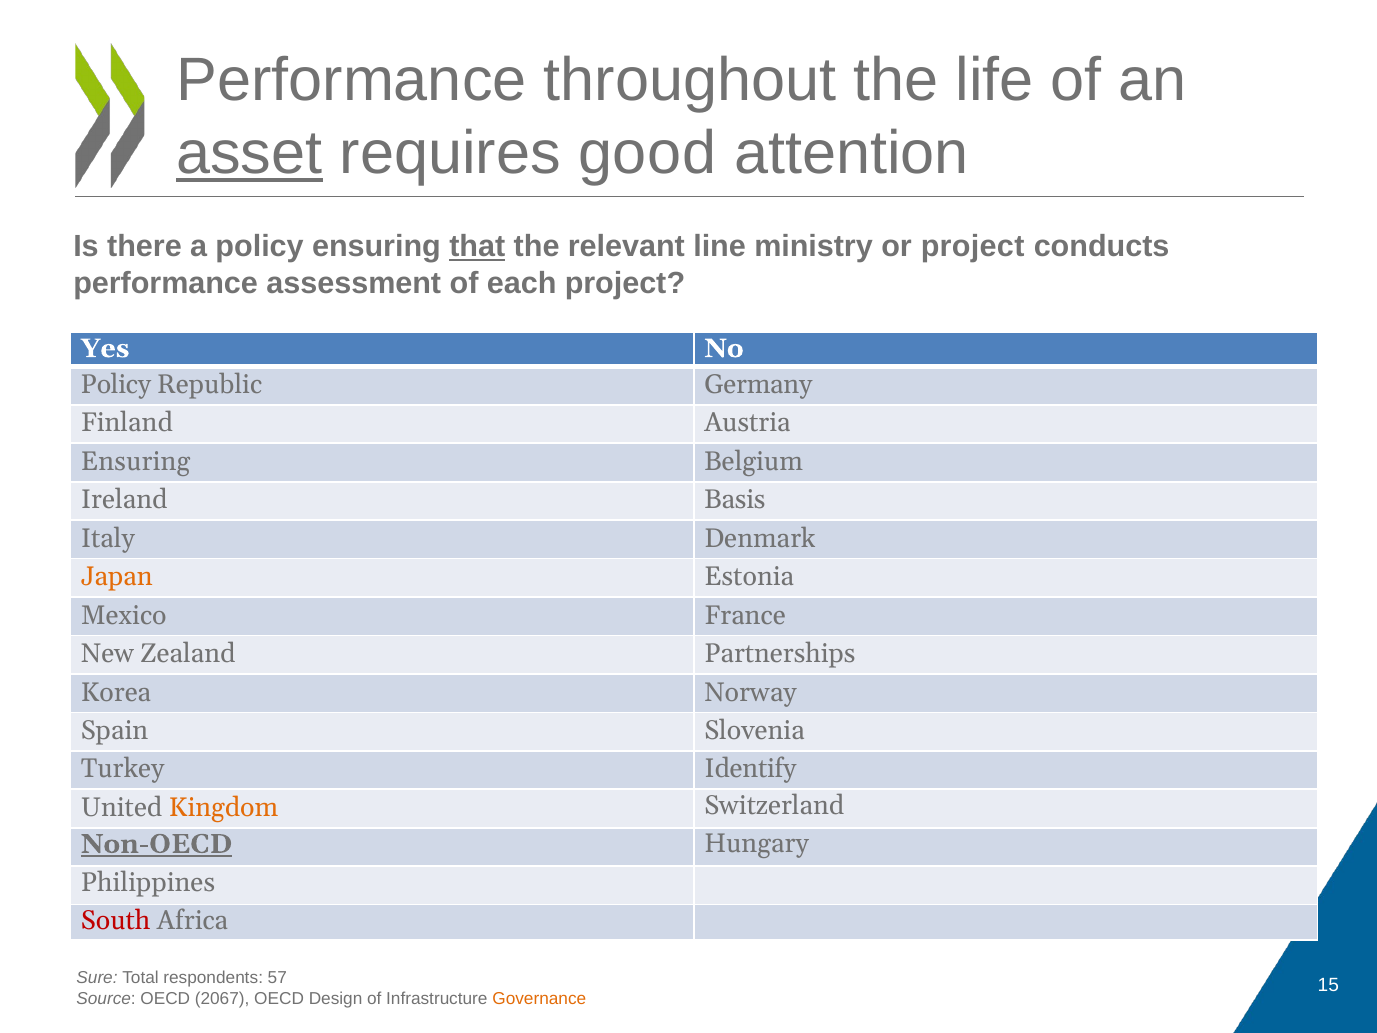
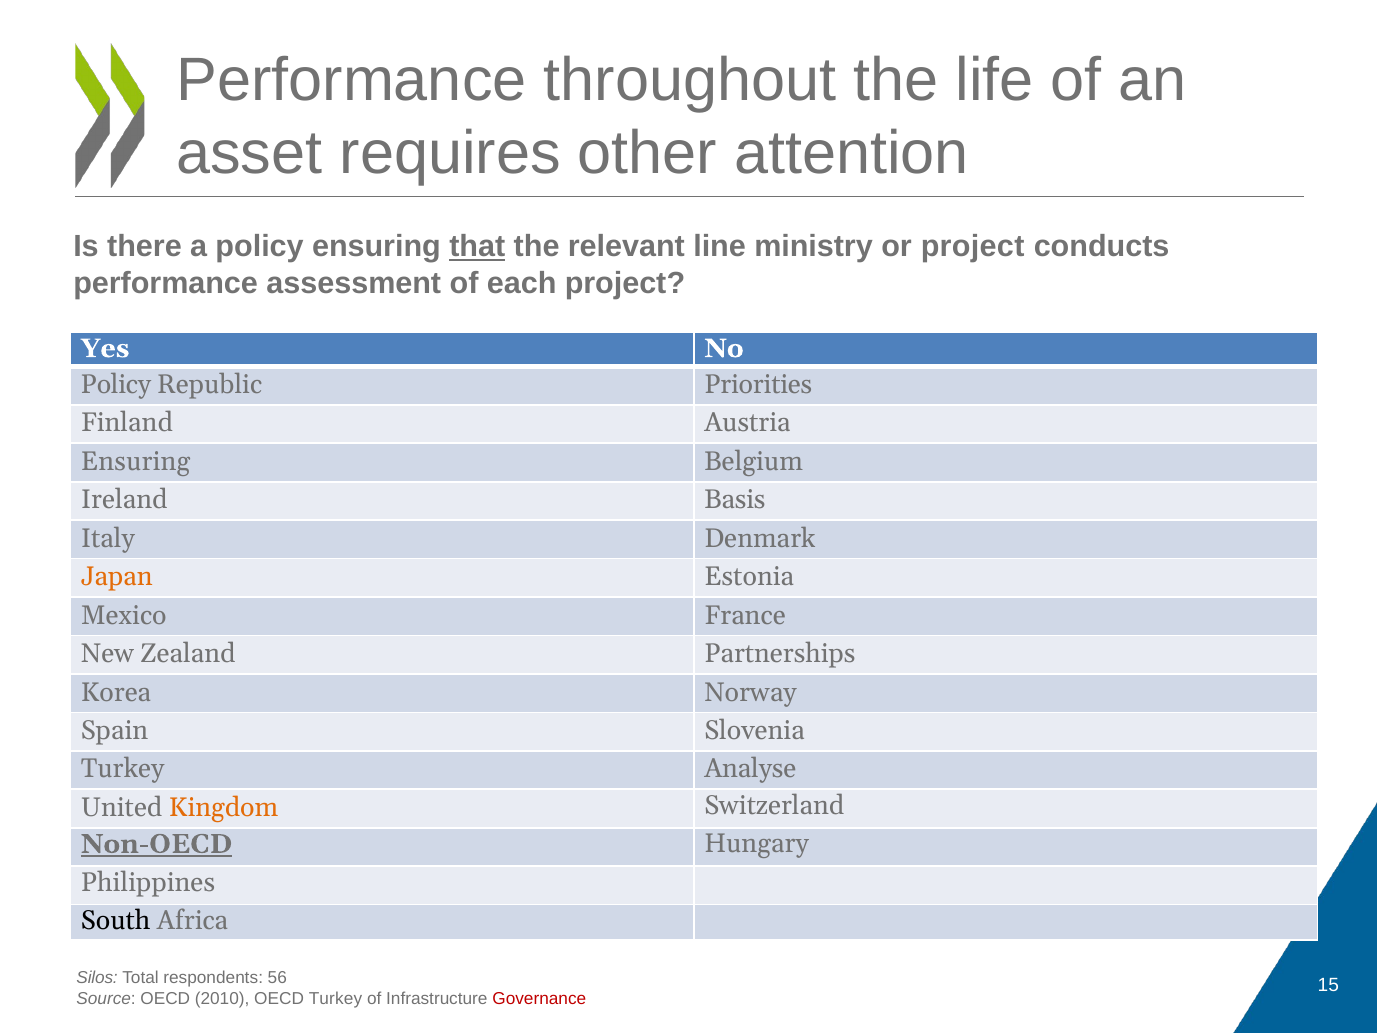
asset underline: present -> none (249, 154)
good: good -> other (648, 154)
Germany: Germany -> Priorities (758, 385)
Identify: Identify -> Analyse (750, 769)
South colour: red -> black (116, 921)
Sure: Sure -> Silos (97, 977)
57: 57 -> 56 (277, 977)
2067: 2067 -> 2010 (222, 998)
OECD Design: Design -> Turkey (336, 998)
Governance colour: orange -> red (539, 998)
